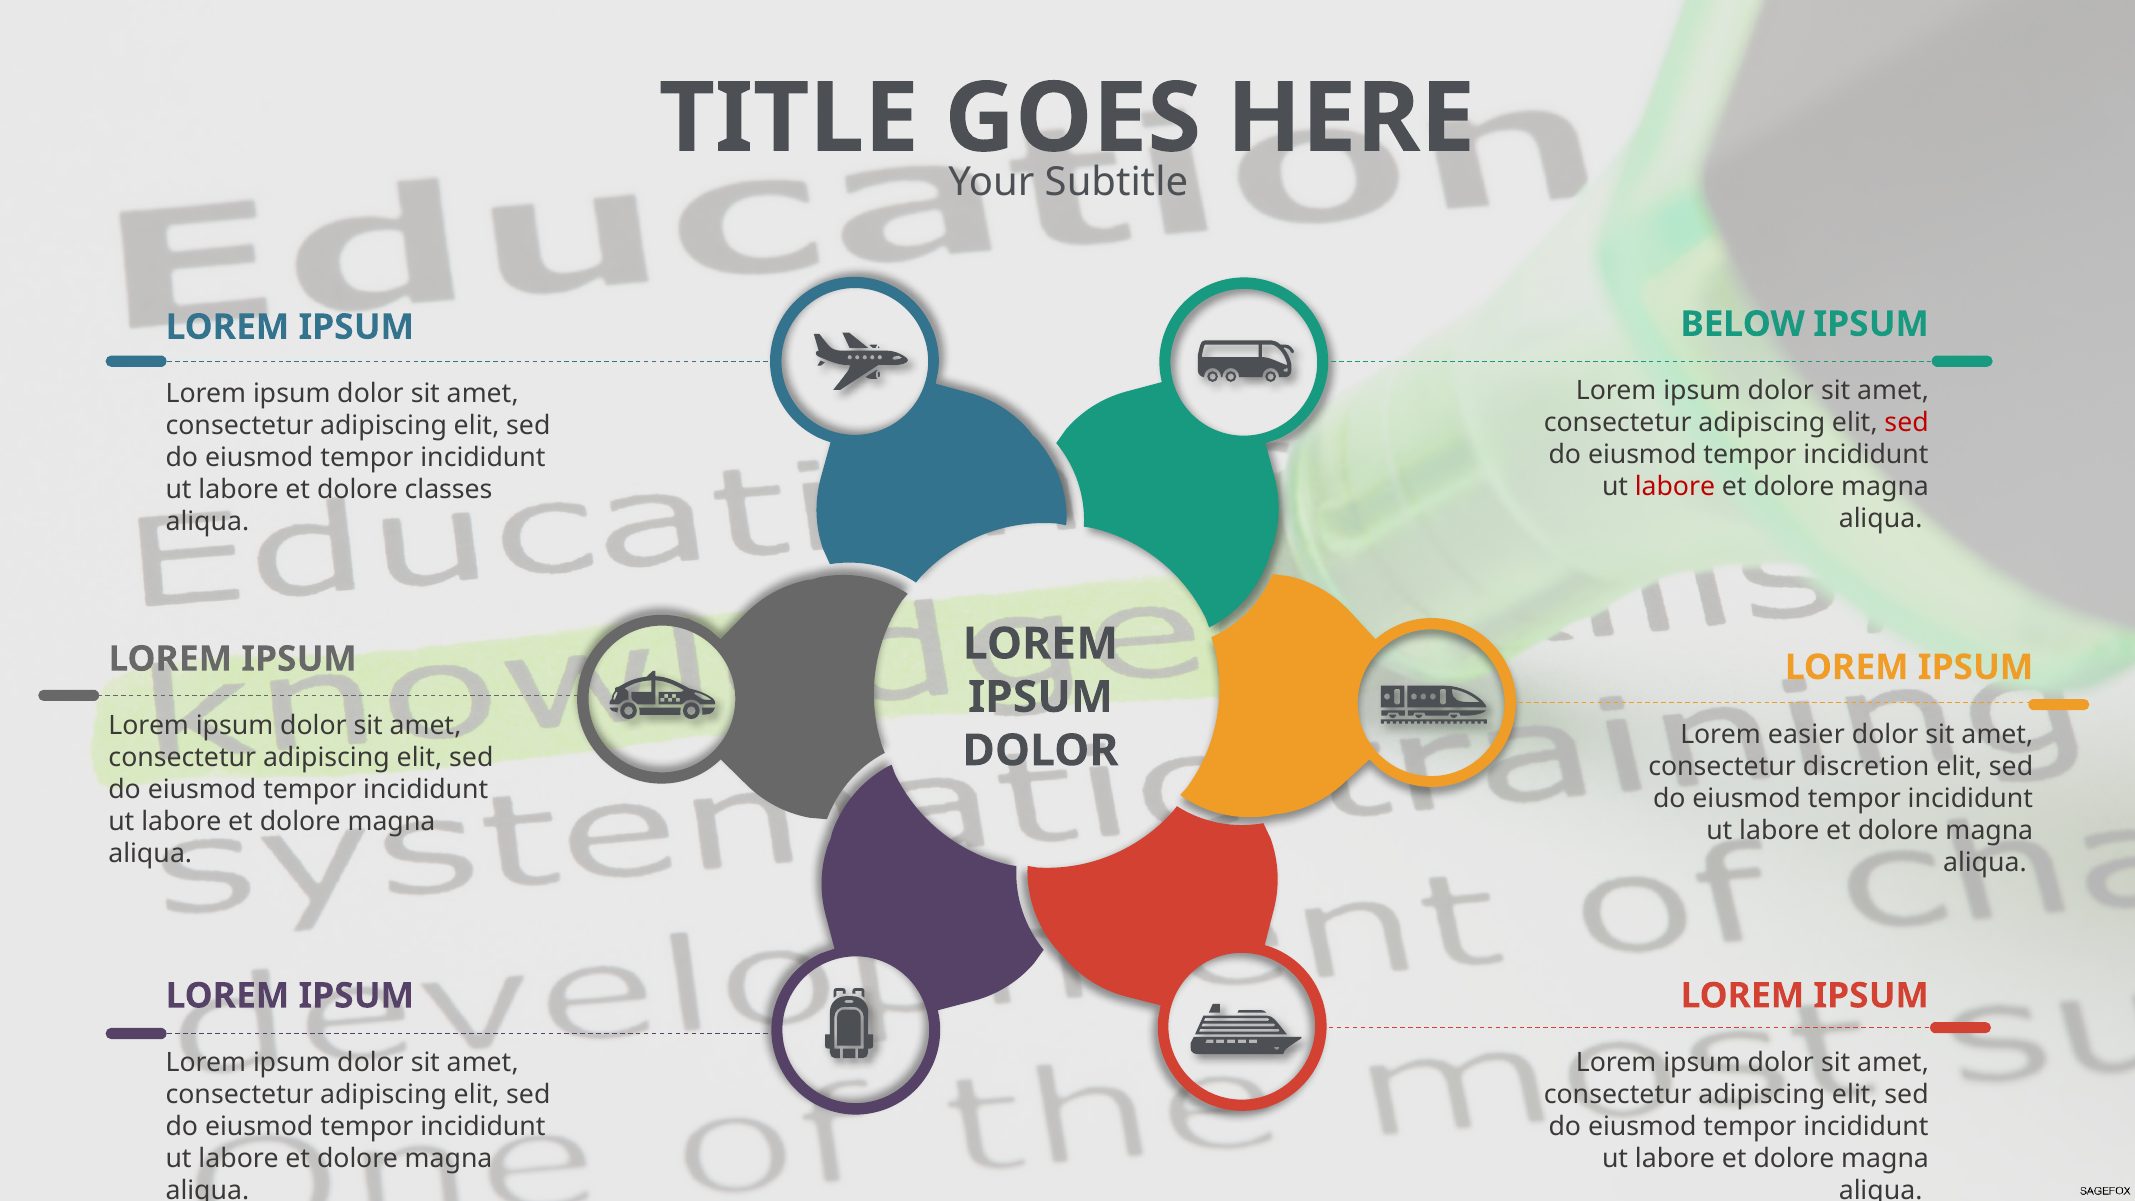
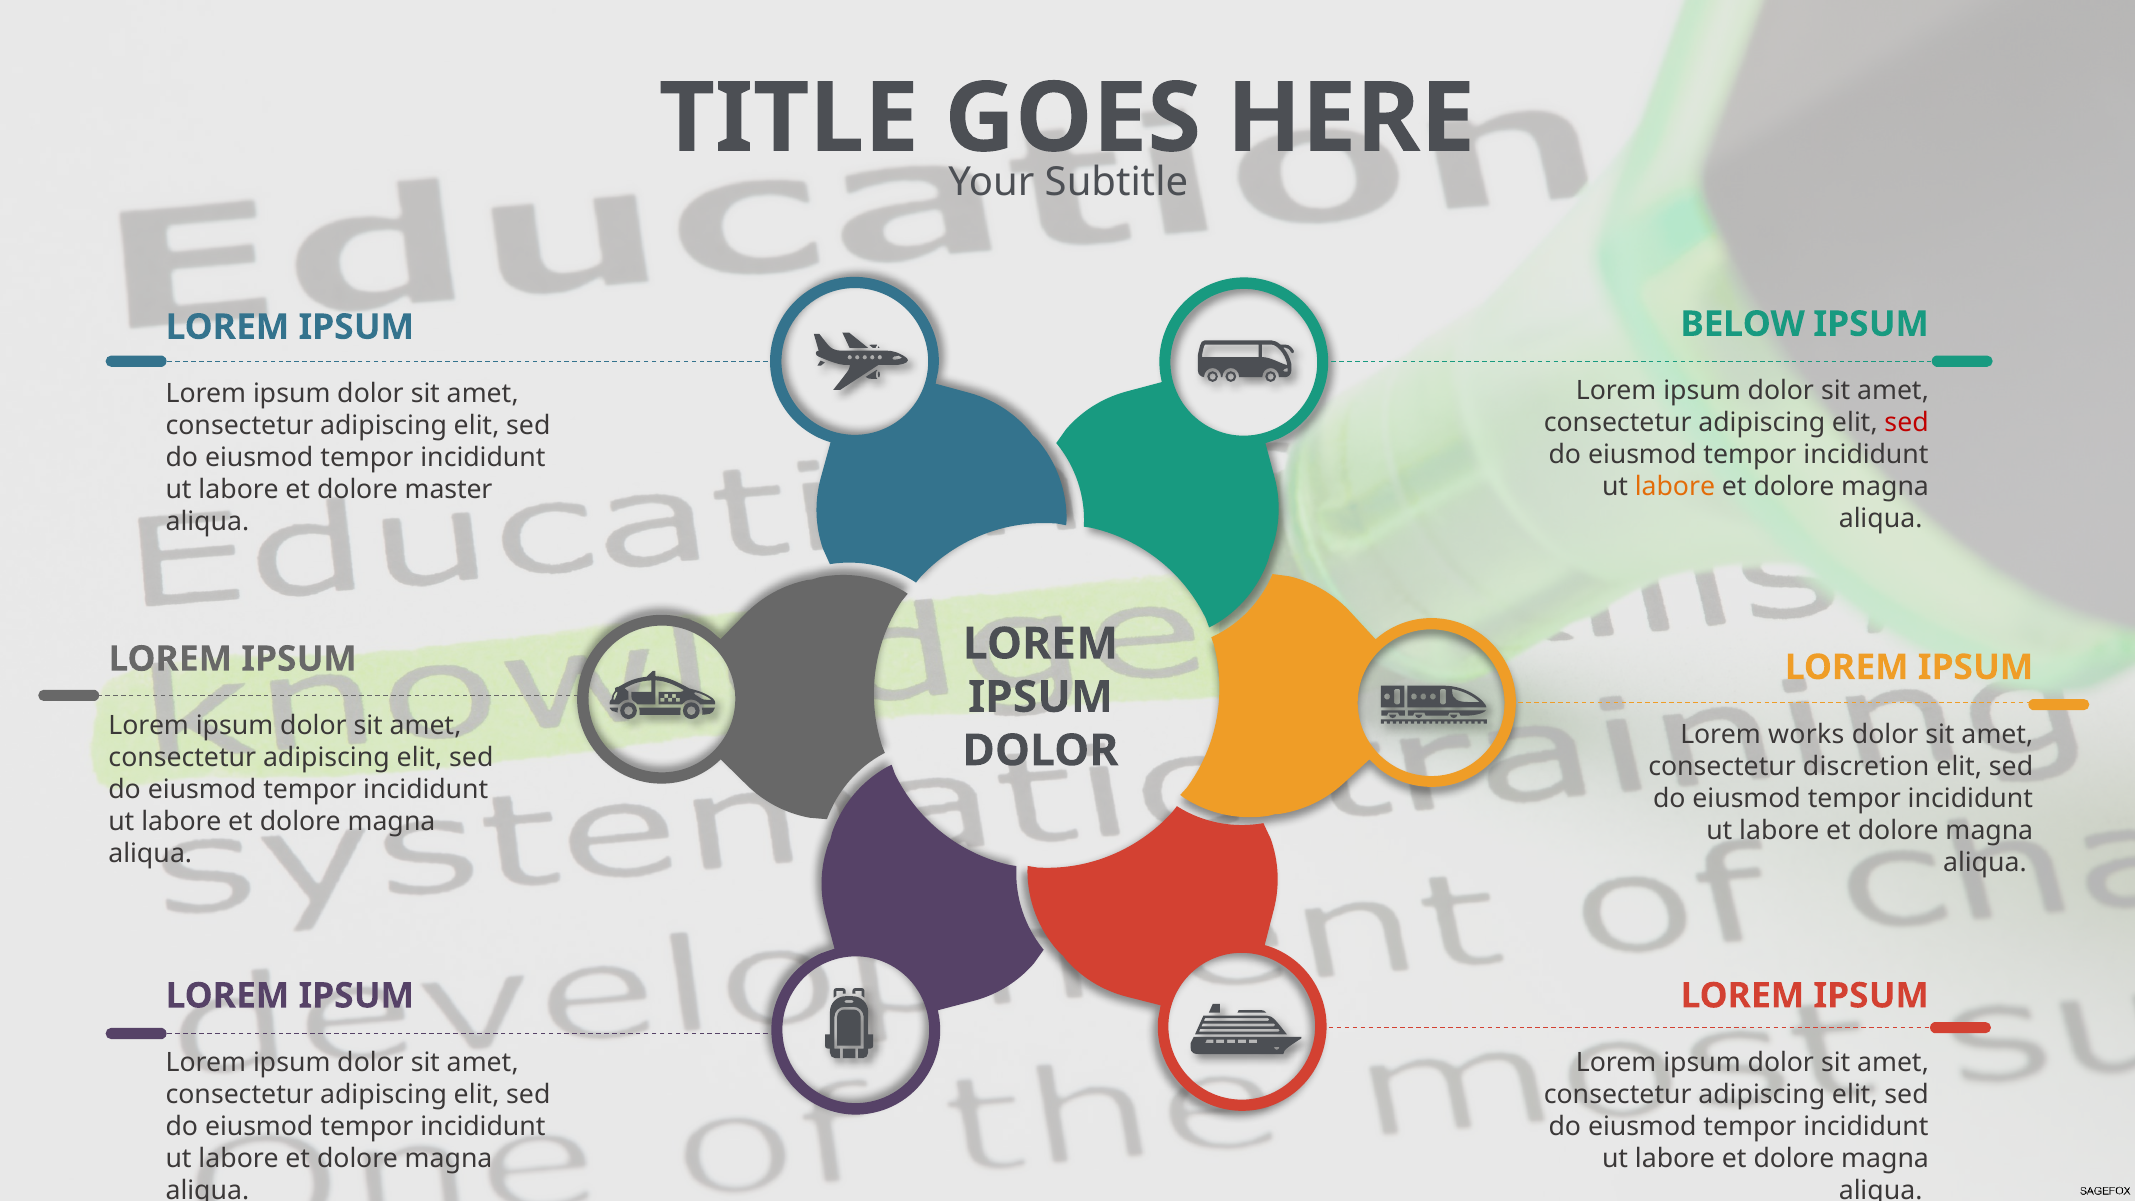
labore colour: red -> orange (1675, 487)
classes: classes -> master (449, 490)
easier: easier -> works (1806, 734)
